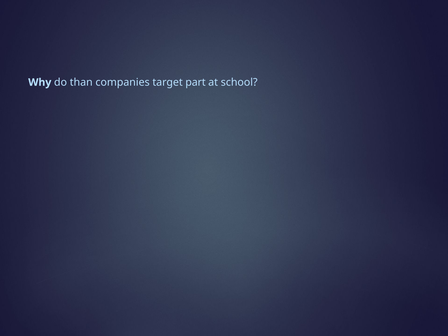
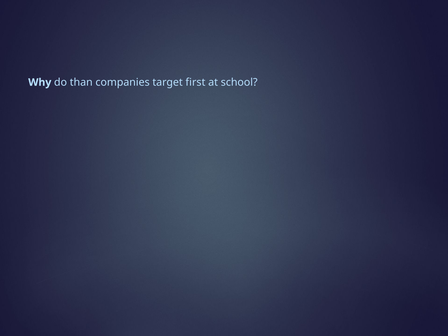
part: part -> first (195, 82)
